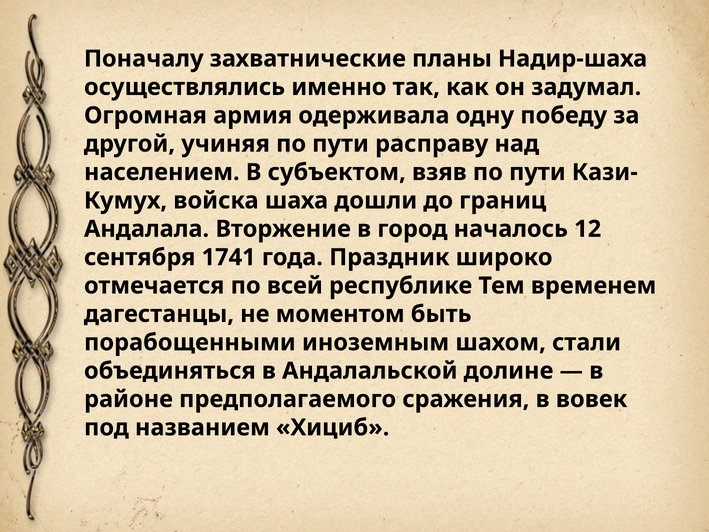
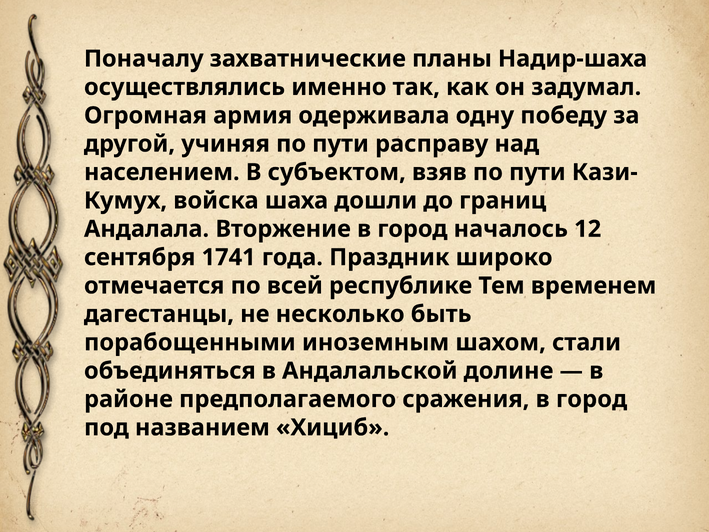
моментом: моментом -> несколько (340, 314)
сражения в вовек: вовек -> город (592, 399)
